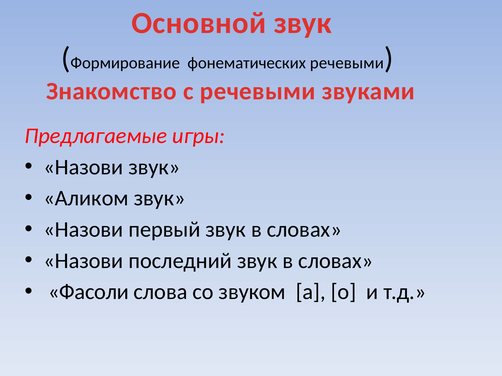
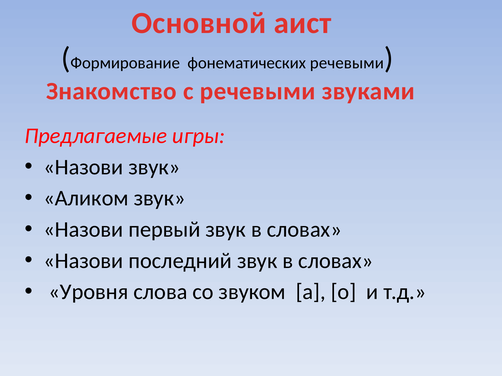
Основной звук: звук -> аист (303, 23)
Фасоли: Фасоли -> Уровня (88, 292)
